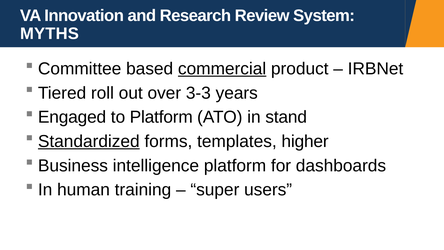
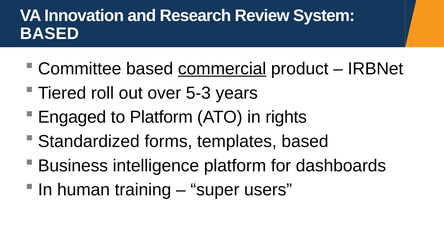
MYTHS: MYTHS -> BASED (49, 34)
3-3: 3-3 -> 5-3 (198, 93)
stand: stand -> rights (286, 117)
Standardized underline: present -> none (89, 141)
templates higher: higher -> based (305, 141)
